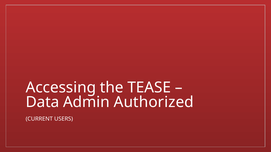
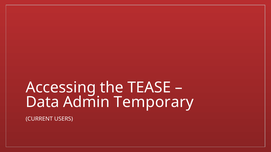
Authorized: Authorized -> Temporary (154, 102)
